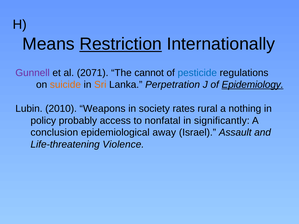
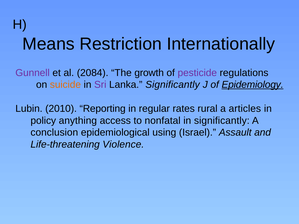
Restriction underline: present -> none (121, 44)
2071: 2071 -> 2084 (93, 73)
cannot: cannot -> growth (149, 73)
pesticide colour: blue -> purple (197, 73)
Sri colour: orange -> purple (100, 85)
Lanka Perpetration: Perpetration -> Significantly (173, 85)
Weapons: Weapons -> Reporting (103, 109)
society: society -> regular (154, 109)
nothing: nothing -> articles (245, 109)
probably: probably -> anything (78, 121)
away: away -> using (164, 133)
